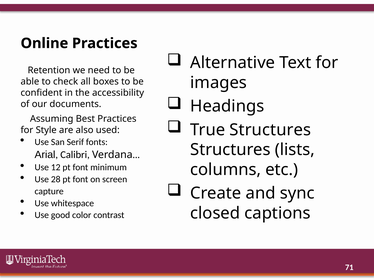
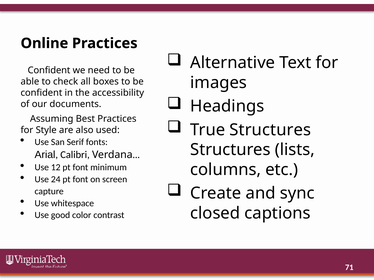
Retention: Retention -> Confident (49, 70)
28: 28 -> 24 (56, 180)
